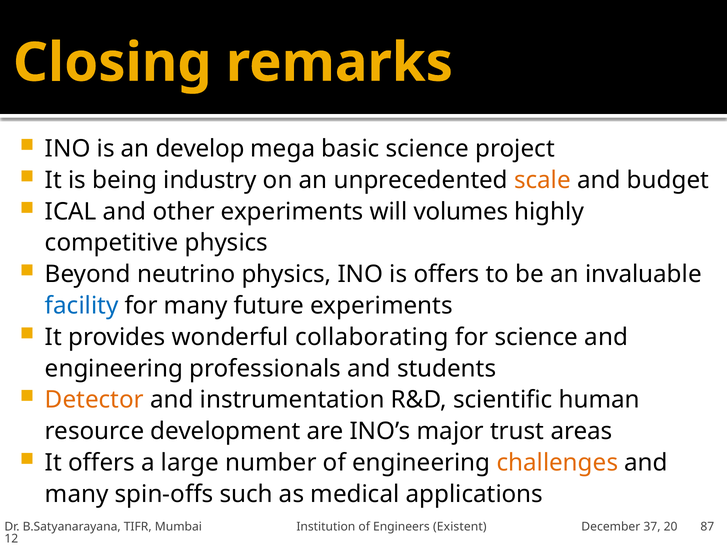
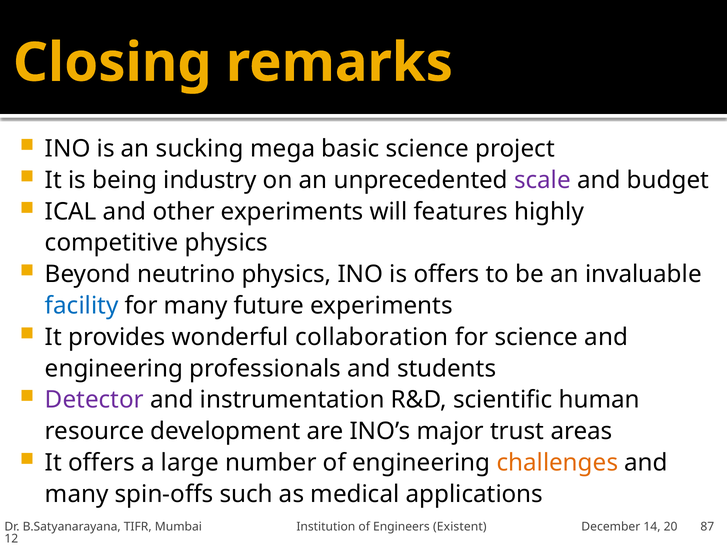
develop: develop -> sucking (200, 149)
scale colour: orange -> purple (543, 180)
volumes: volumes -> features (461, 212)
collaborating: collaborating -> collaboration (372, 337)
Detector colour: orange -> purple (94, 400)
37: 37 -> 14 (652, 527)
